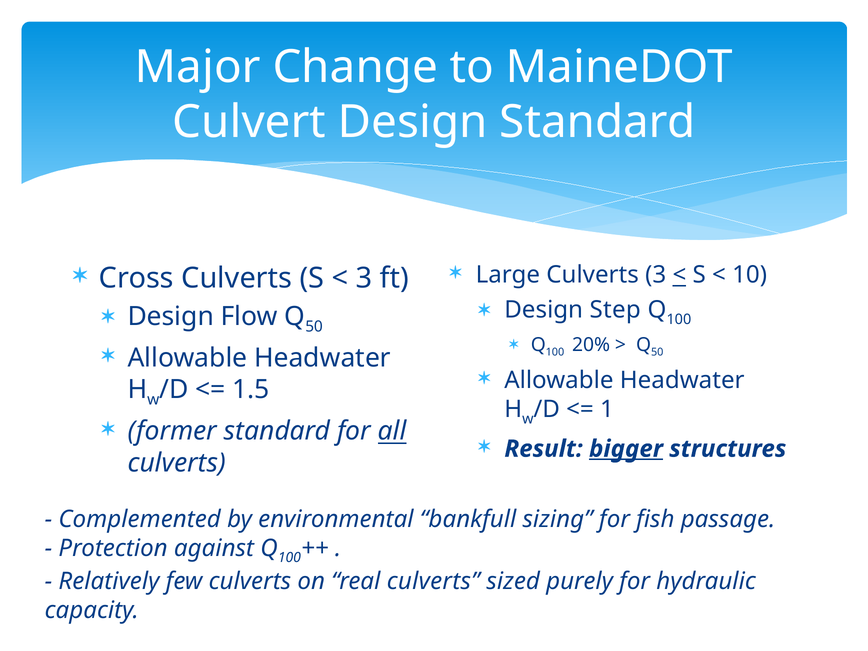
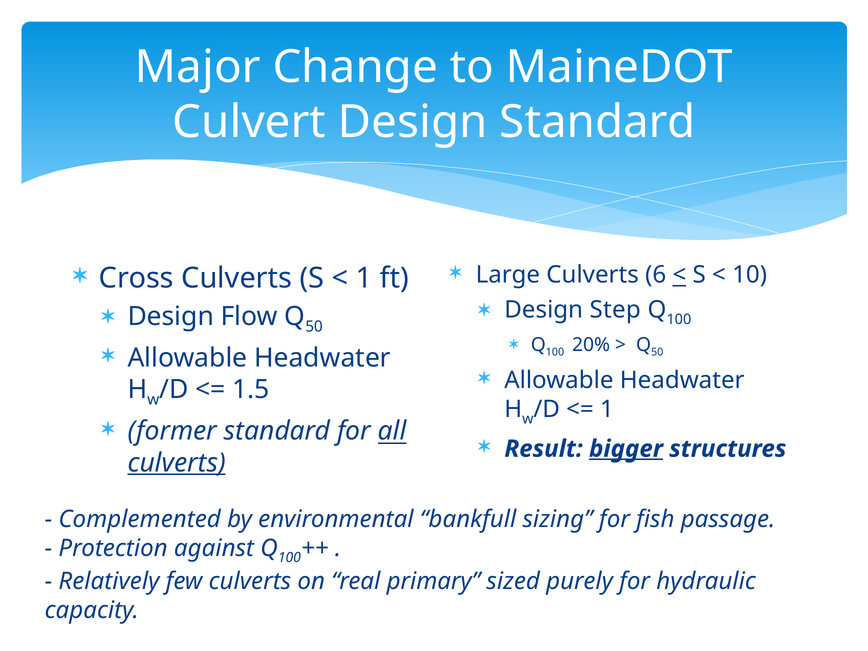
Culverts 3: 3 -> 6 (656, 275)
3: 3 -> 1 (364, 278)
culverts underline: none -> present (177, 463)
real culverts: culverts -> primary (434, 581)
